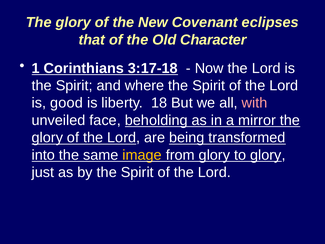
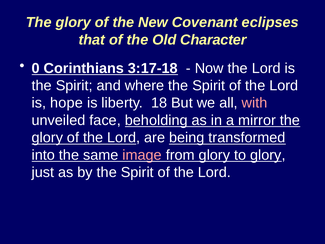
1: 1 -> 0 (36, 68)
good: good -> hope (67, 103)
image colour: yellow -> pink (142, 155)
